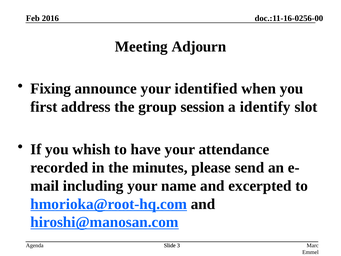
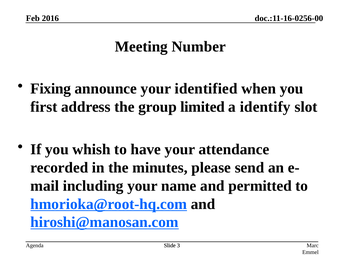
Adjourn: Adjourn -> Number (199, 47)
session: session -> limited (203, 107)
excerpted: excerpted -> permitted (260, 186)
